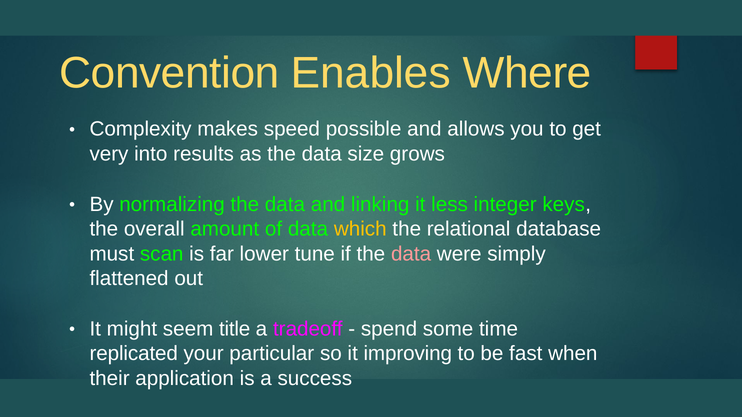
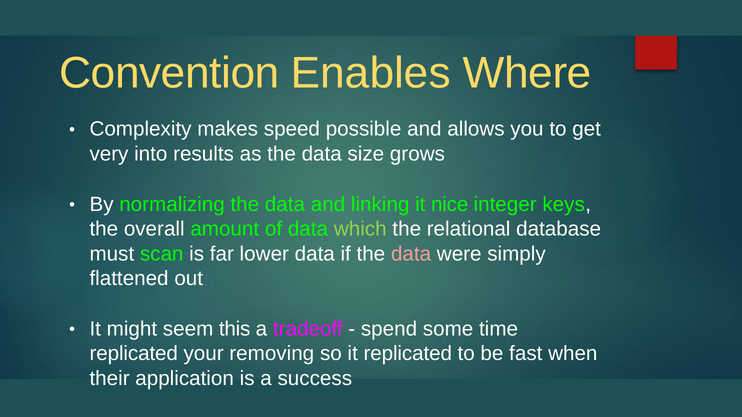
less: less -> nice (450, 205)
which colour: yellow -> light green (360, 229)
lower tune: tune -> data (315, 254)
title: title -> this (235, 329)
particular: particular -> removing (272, 354)
it improving: improving -> replicated (408, 354)
